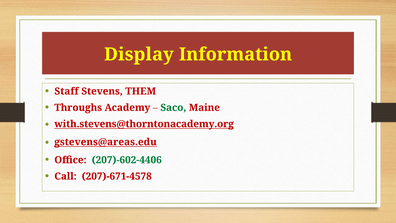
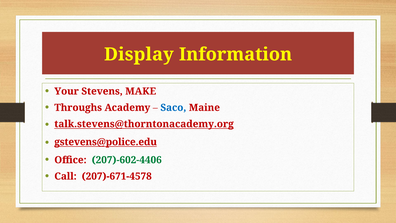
Staff: Staff -> Your (67, 91)
THEM: THEM -> MAKE (141, 91)
Saco colour: green -> blue (173, 108)
with.stevens@thorntonacademy.org: with.stevens@thorntonacademy.org -> talk.stevens@thorntonacademy.org (144, 124)
gstevens@areas.edu: gstevens@areas.edu -> gstevens@police.edu (106, 142)
